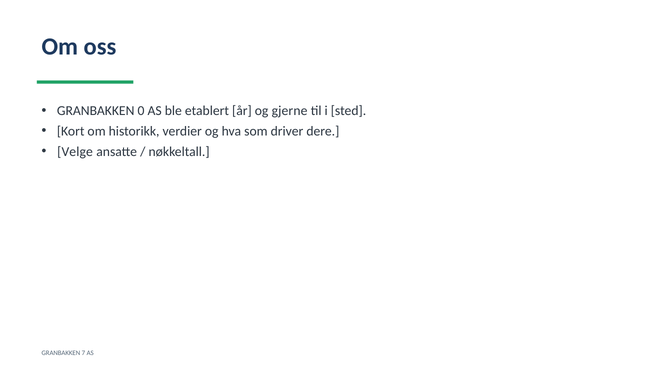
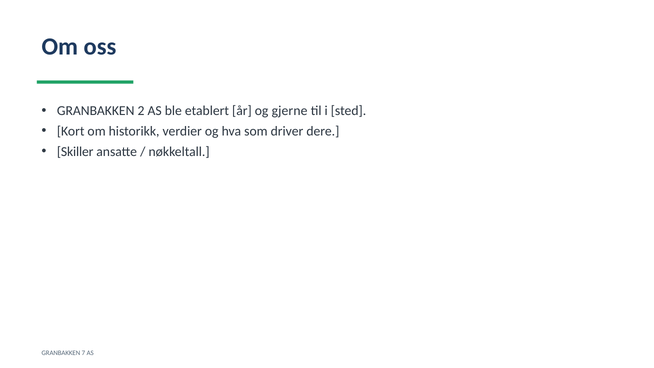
0: 0 -> 2 (141, 111)
Velge: Velge -> Skiller (75, 152)
